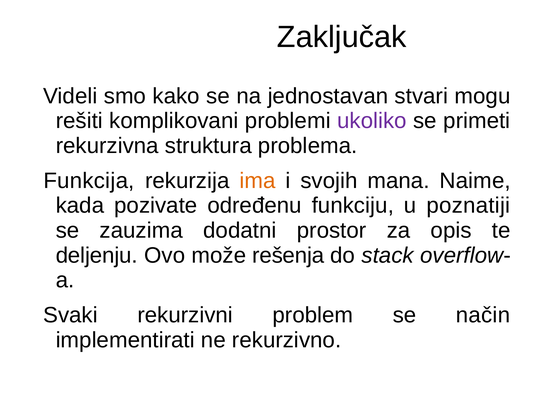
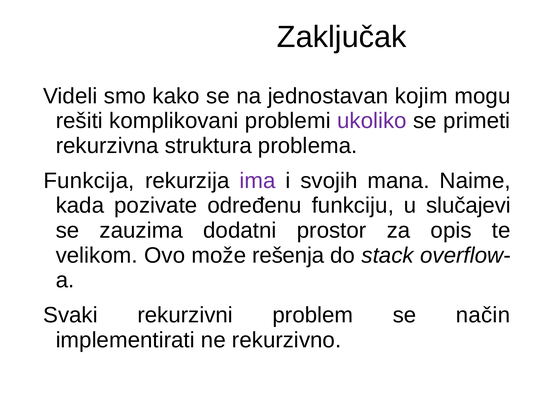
stvari: stvari -> kojim (421, 96)
ima colour: orange -> purple (257, 181)
poznatiji: poznatiji -> slučajevi (469, 206)
deljenju: deljenju -> velikom (97, 256)
